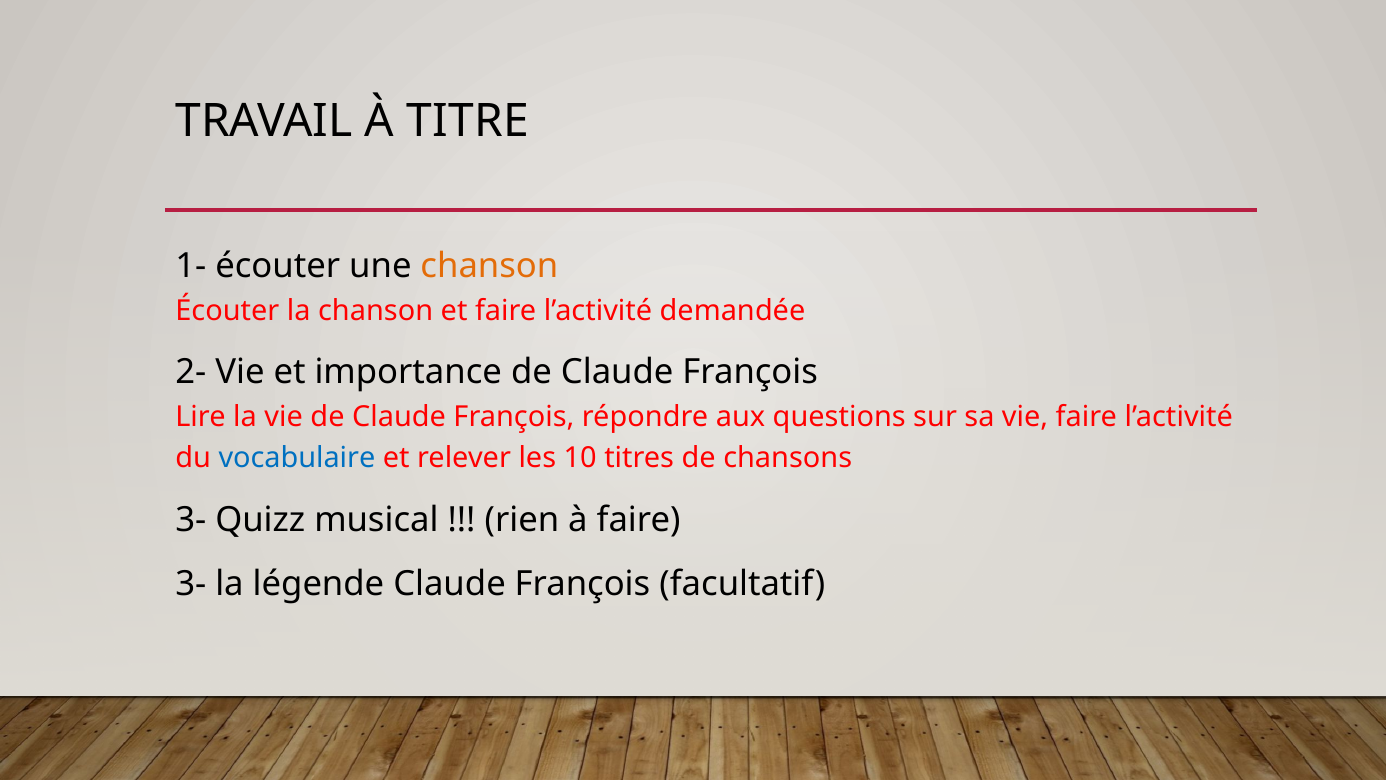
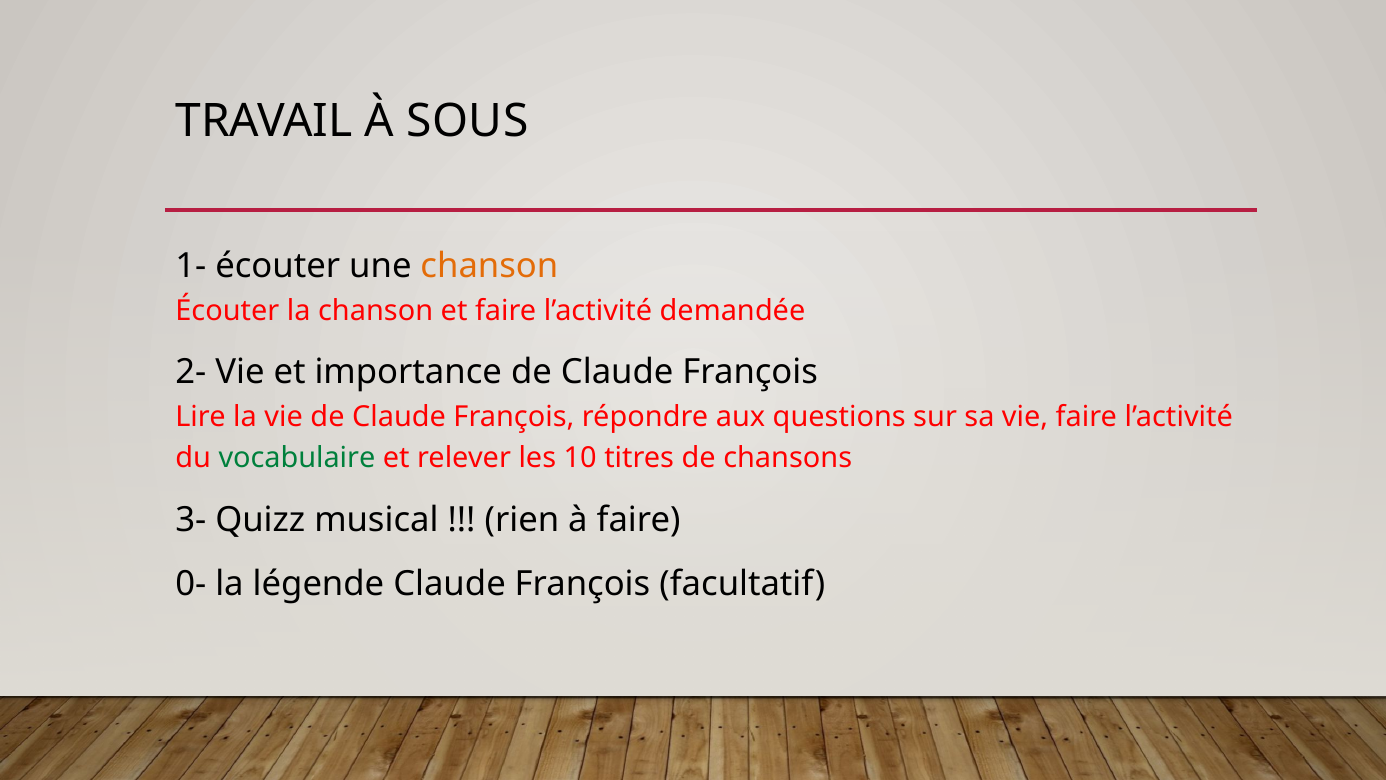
TITRE: TITRE -> SOUS (467, 121)
vocabulaire colour: blue -> green (297, 458)
3-: 3- -> 0- (191, 584)
